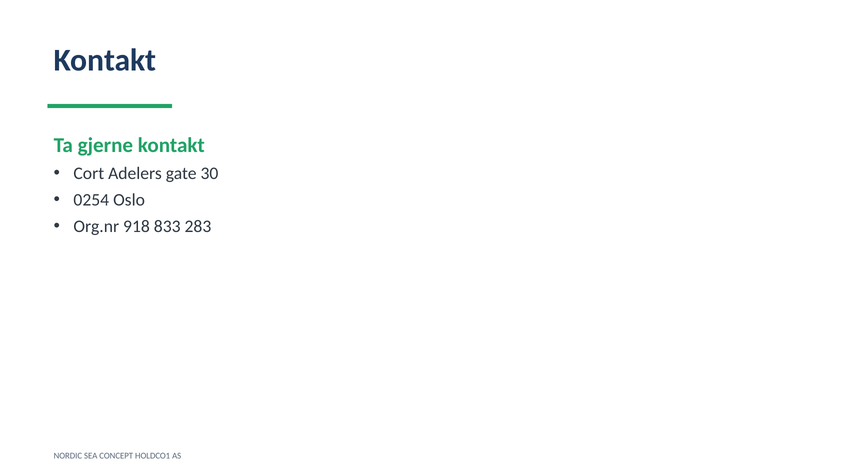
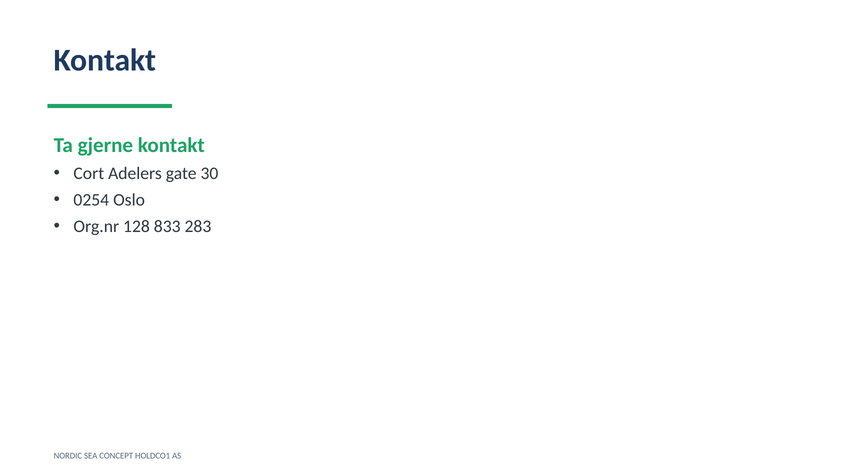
918: 918 -> 128 (136, 226)
